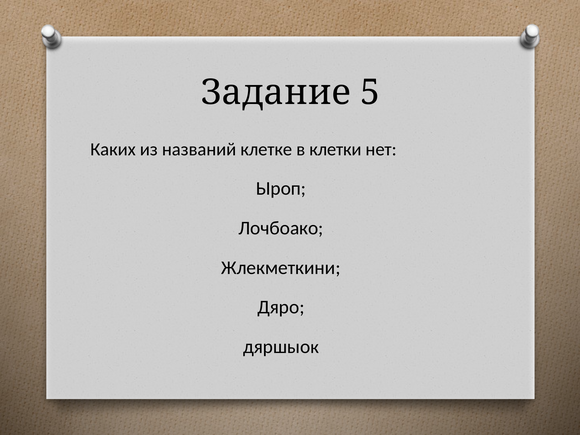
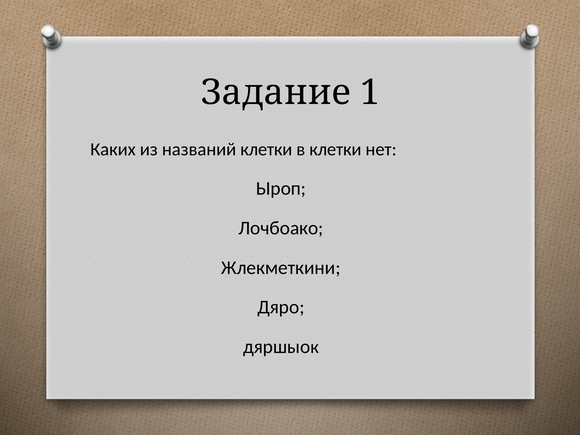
5: 5 -> 1 (370, 92)
названий клетке: клетке -> клетки (266, 149)
